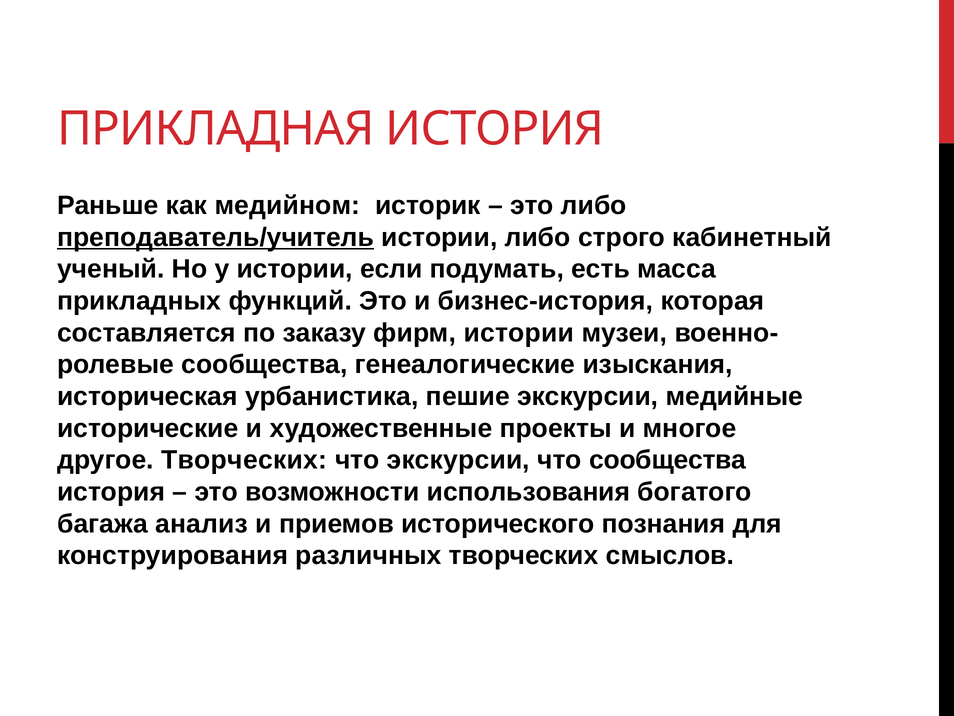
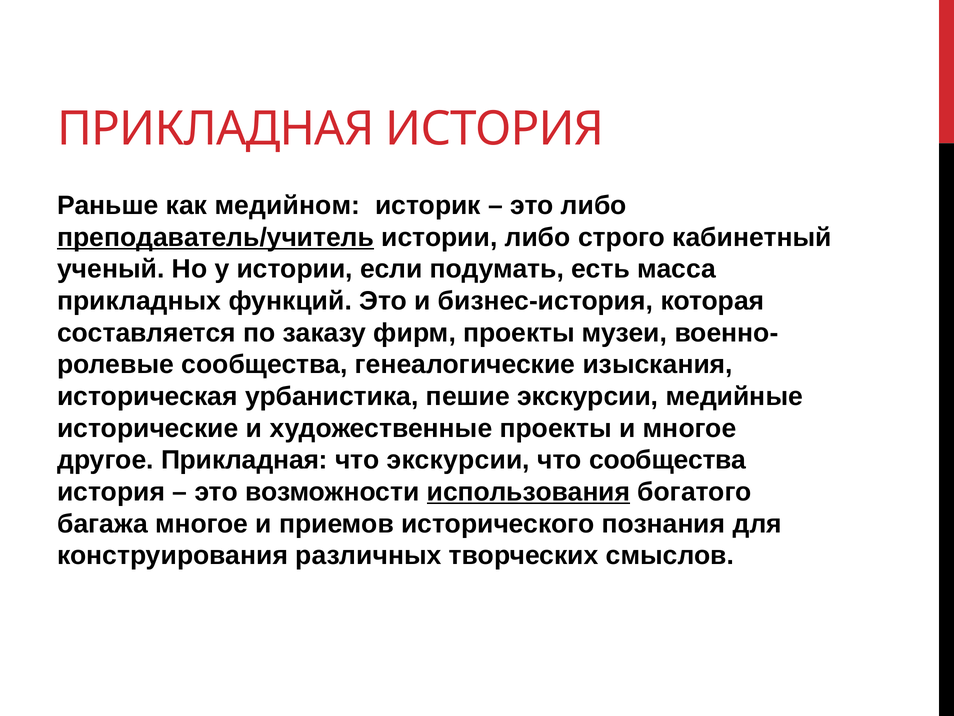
фирм истории: истории -> проекты (519, 333)
другое Творческих: Творческих -> Прикладная (244, 460)
использования underline: none -> present (529, 492)
багажа анализ: анализ -> многое (202, 523)
